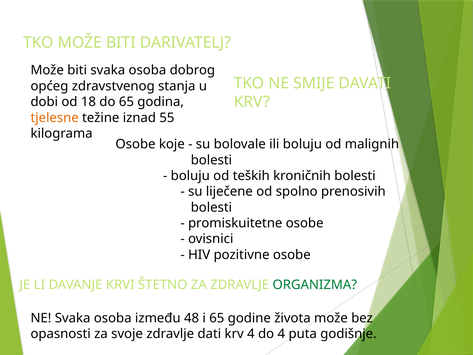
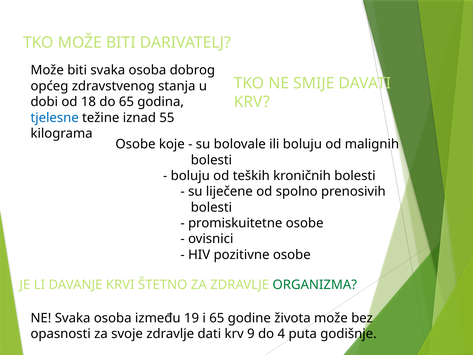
tjelesne colour: orange -> blue (55, 118)
48: 48 -> 19 (192, 318)
krv 4: 4 -> 9 (251, 334)
